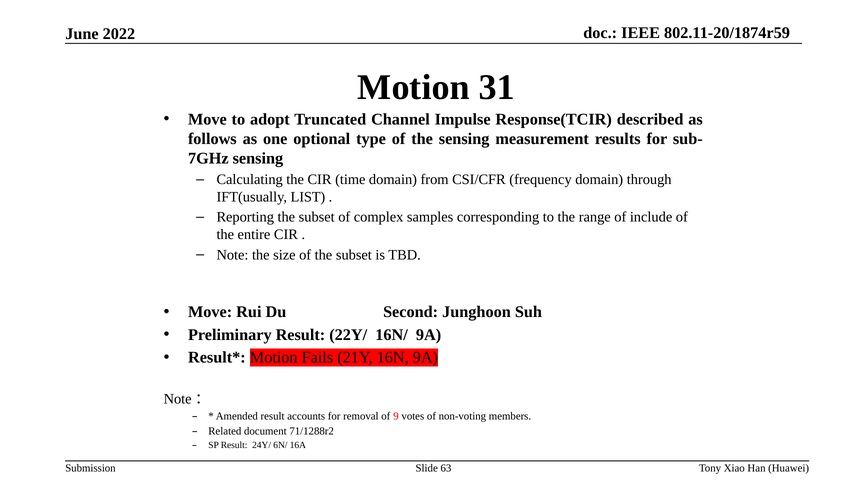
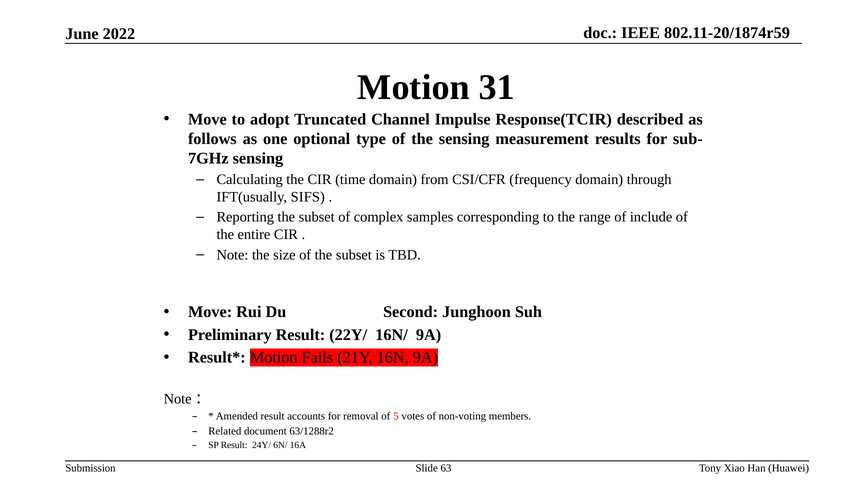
LIST: LIST -> SIFS (308, 197)
9: 9 -> 5 (396, 416)
71/1288r2: 71/1288r2 -> 63/1288r2 (312, 431)
